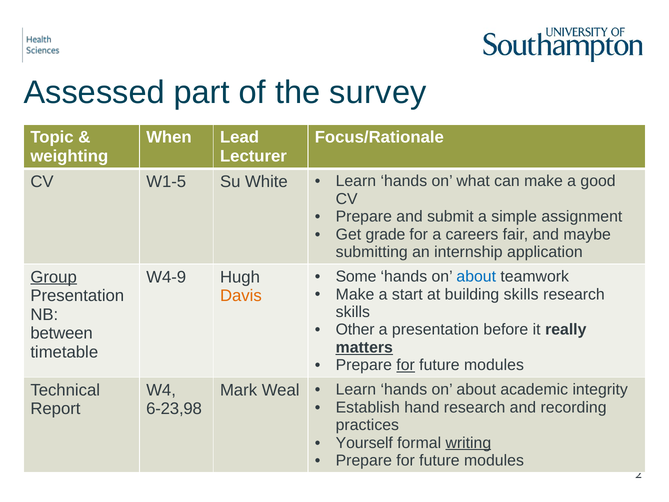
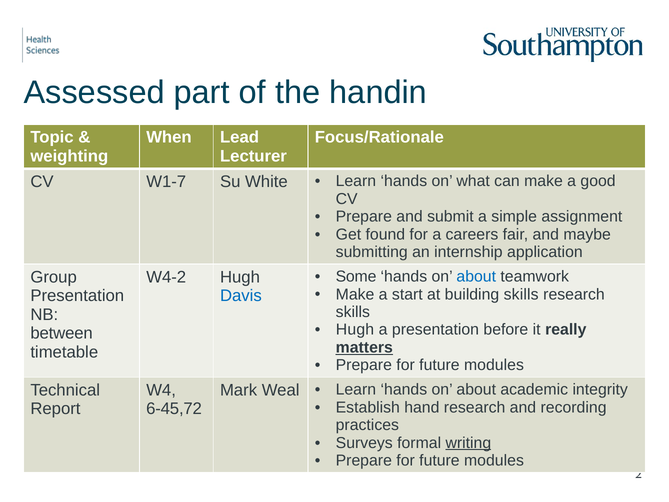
survey: survey -> handin (378, 92)
W1-5: W1-5 -> W1-7 (166, 182)
grade: grade -> found (385, 234)
Group underline: present -> none (54, 277)
W4-9: W4-9 -> W4-2 (166, 277)
Davis colour: orange -> blue (241, 296)
Other: Other -> Hugh (355, 330)
for underline: present -> none (406, 365)
6-23,98: 6-23,98 -> 6-45,72 (174, 409)
Yourself: Yourself -> Surveys (364, 443)
